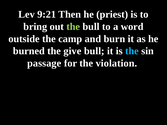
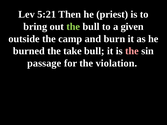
9:21: 9:21 -> 5:21 (47, 14)
word: word -> given (132, 27)
give: give -> take (73, 51)
the colour: light blue -> pink (132, 51)
